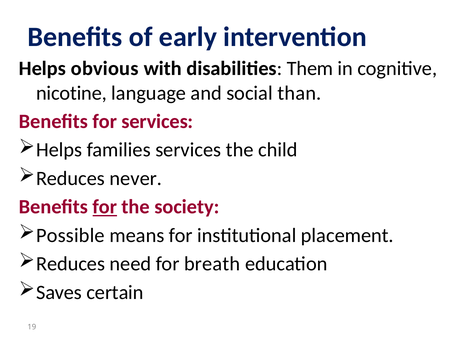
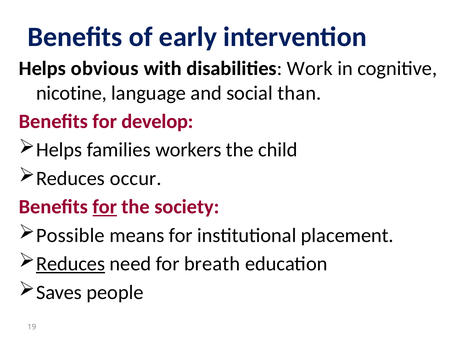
Them: Them -> Work (310, 69)
for services: services -> develop (157, 122)
families services: services -> workers (188, 150)
never: never -> occur (136, 179)
Reduces underline: none -> present (71, 264)
certain: certain -> people (115, 293)
